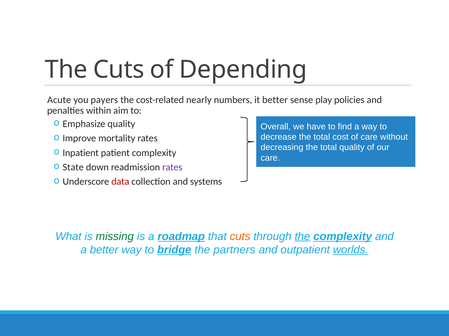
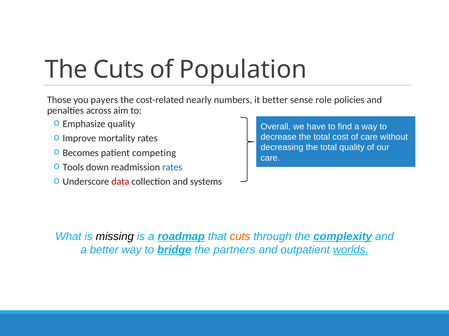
Depending: Depending -> Population (243, 70)
Acute: Acute -> Those (59, 100)
play: play -> role (324, 100)
within: within -> across (99, 111)
Inpatient: Inpatient -> Becomes (81, 153)
patient complexity: complexity -> competing (154, 153)
State: State -> Tools (73, 168)
rates colour: purple -> blue (172, 168)
missing colour: green -> black (115, 237)
the underline: present -> none (302, 237)
